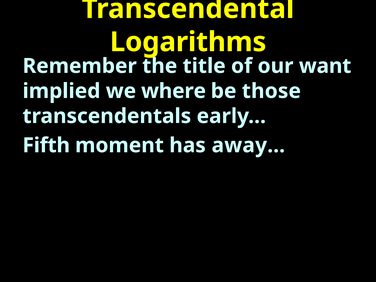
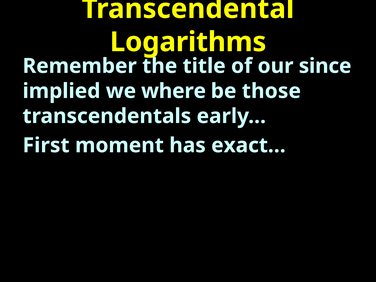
want: want -> since (325, 66)
Fifth: Fifth -> First (46, 145)
away…: away… -> exact… (248, 145)
